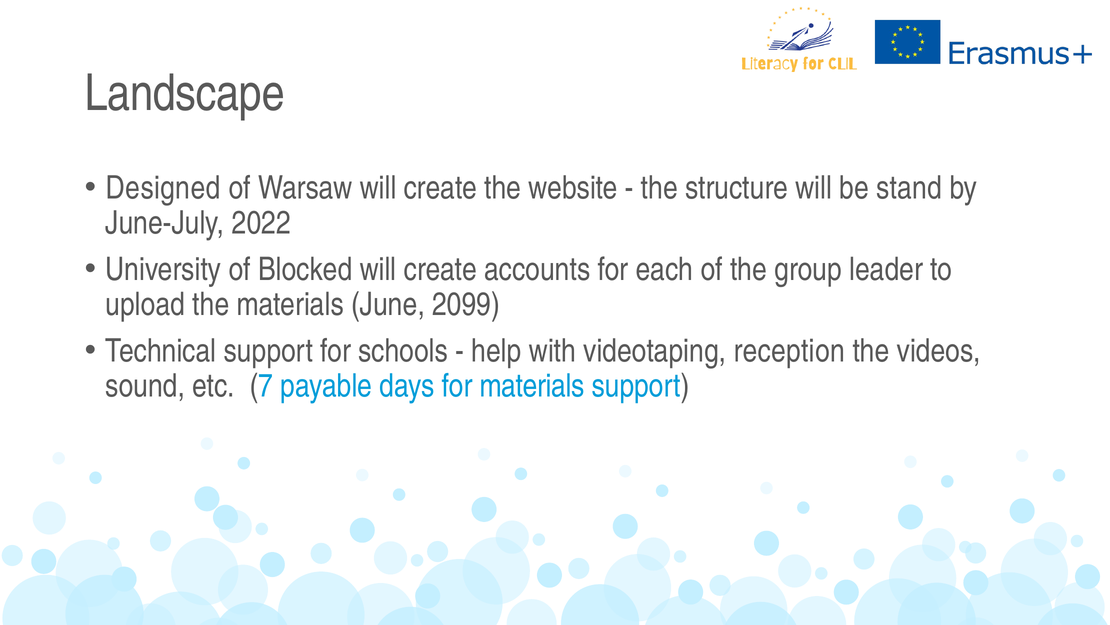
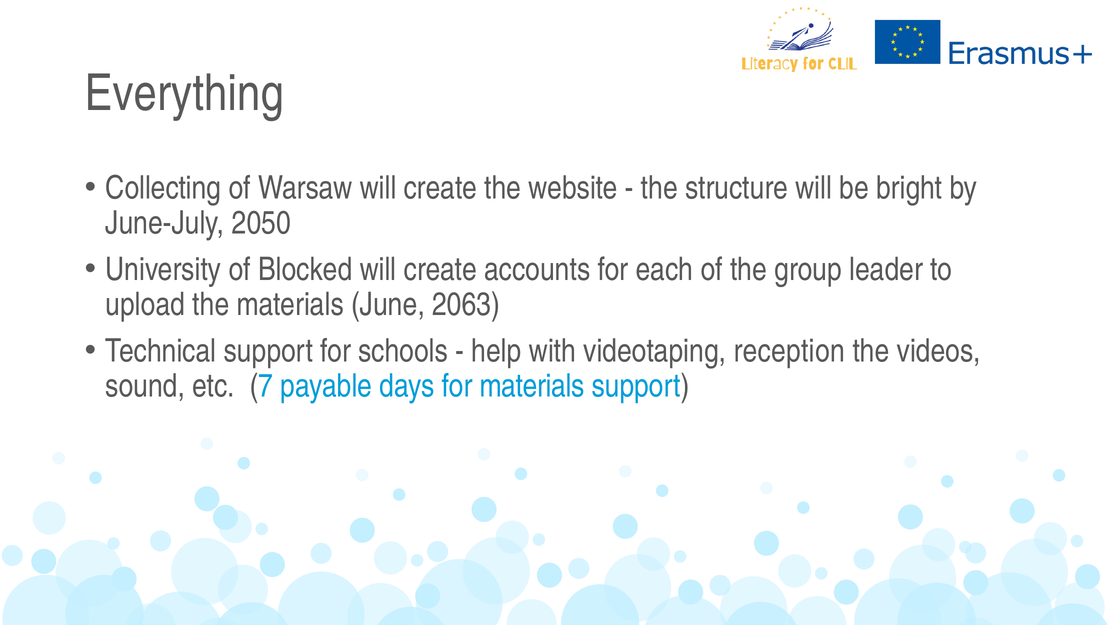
Landscape: Landscape -> Everything (184, 93)
Designed: Designed -> Collecting (163, 188)
stand: stand -> bright (909, 188)
2022: 2022 -> 2050 (261, 223)
2099: 2099 -> 2063 (466, 304)
